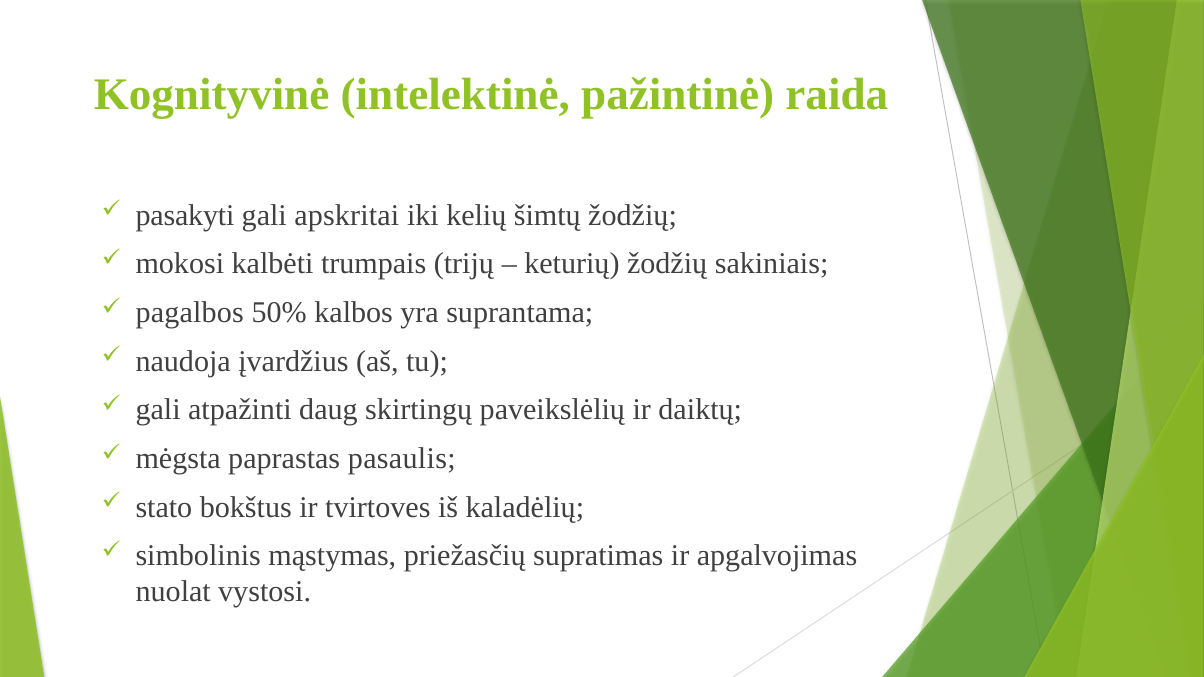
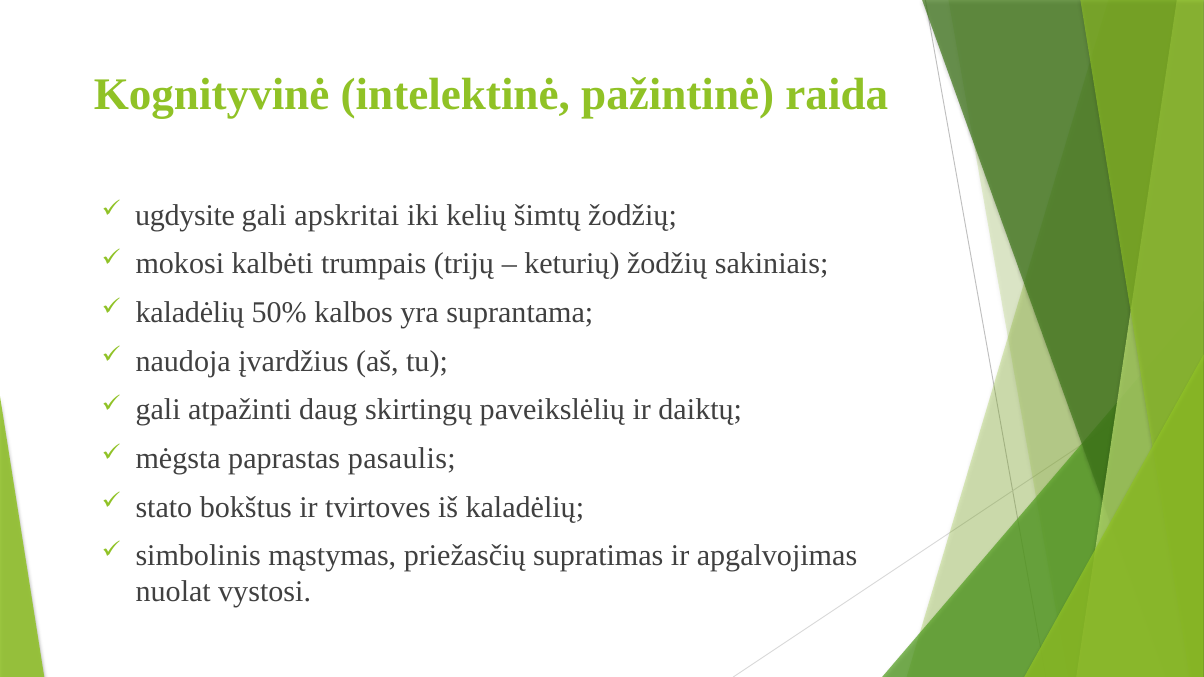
pasakyti: pasakyti -> ugdysite (185, 215)
pagalbos: pagalbos -> kaladėlių (190, 313)
